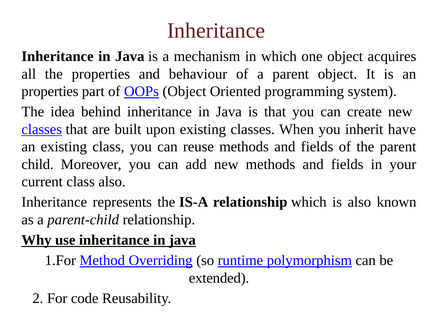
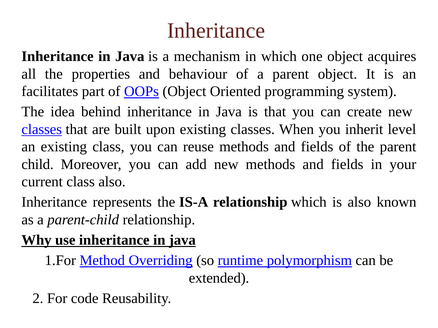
properties: properties -> facilitates (50, 92)
have: have -> level (402, 129)
